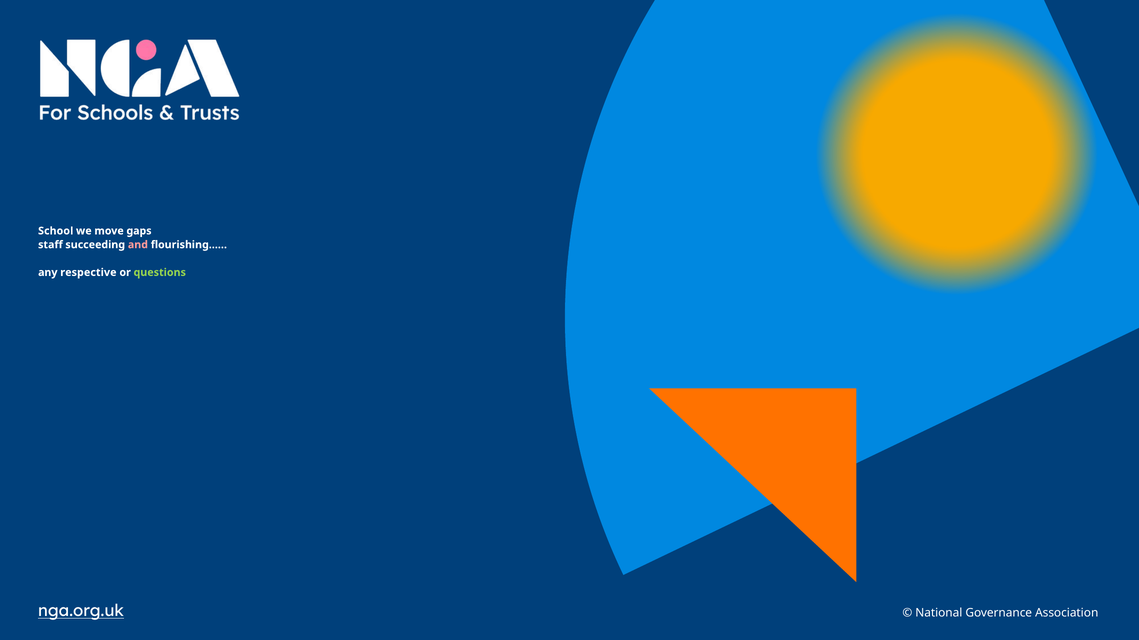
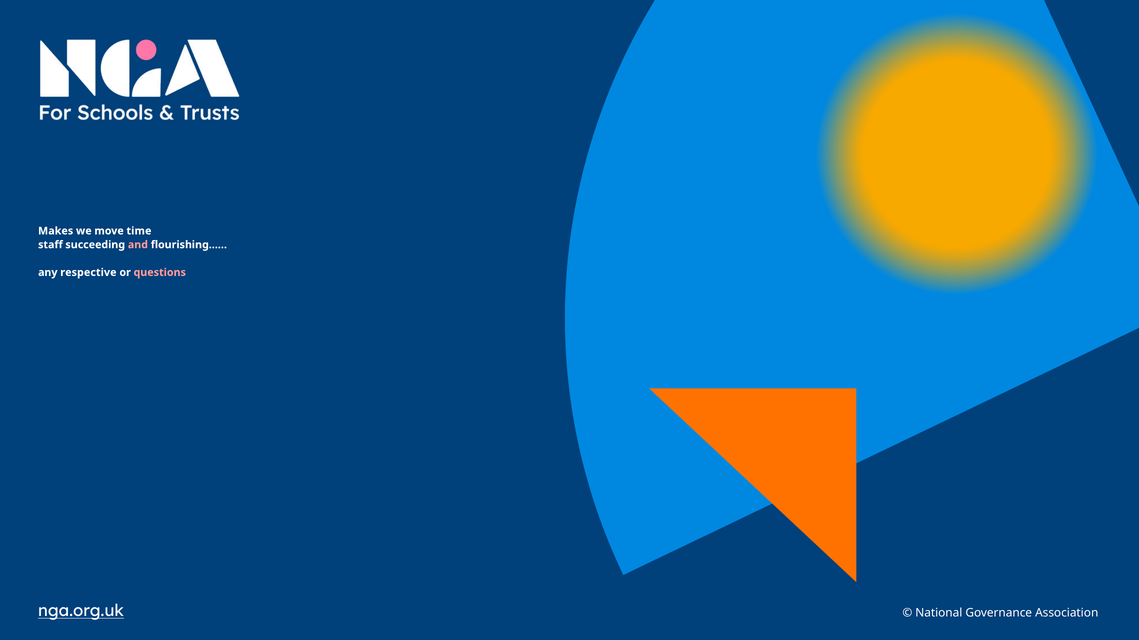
School: School -> Makes (56, 231)
gaps: gaps -> time (139, 231)
questions colour: light green -> pink (160, 273)
